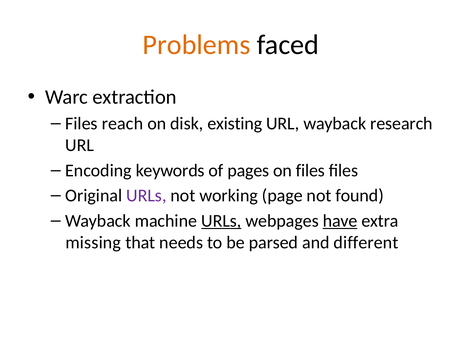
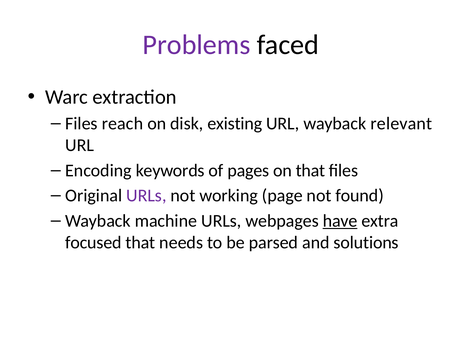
Problems colour: orange -> purple (197, 45)
research: research -> relevant (401, 123)
on files: files -> that (310, 170)
URLs underline: present -> none (221, 221)
missing: missing -> focused (93, 242)
different: different -> solutions (366, 242)
